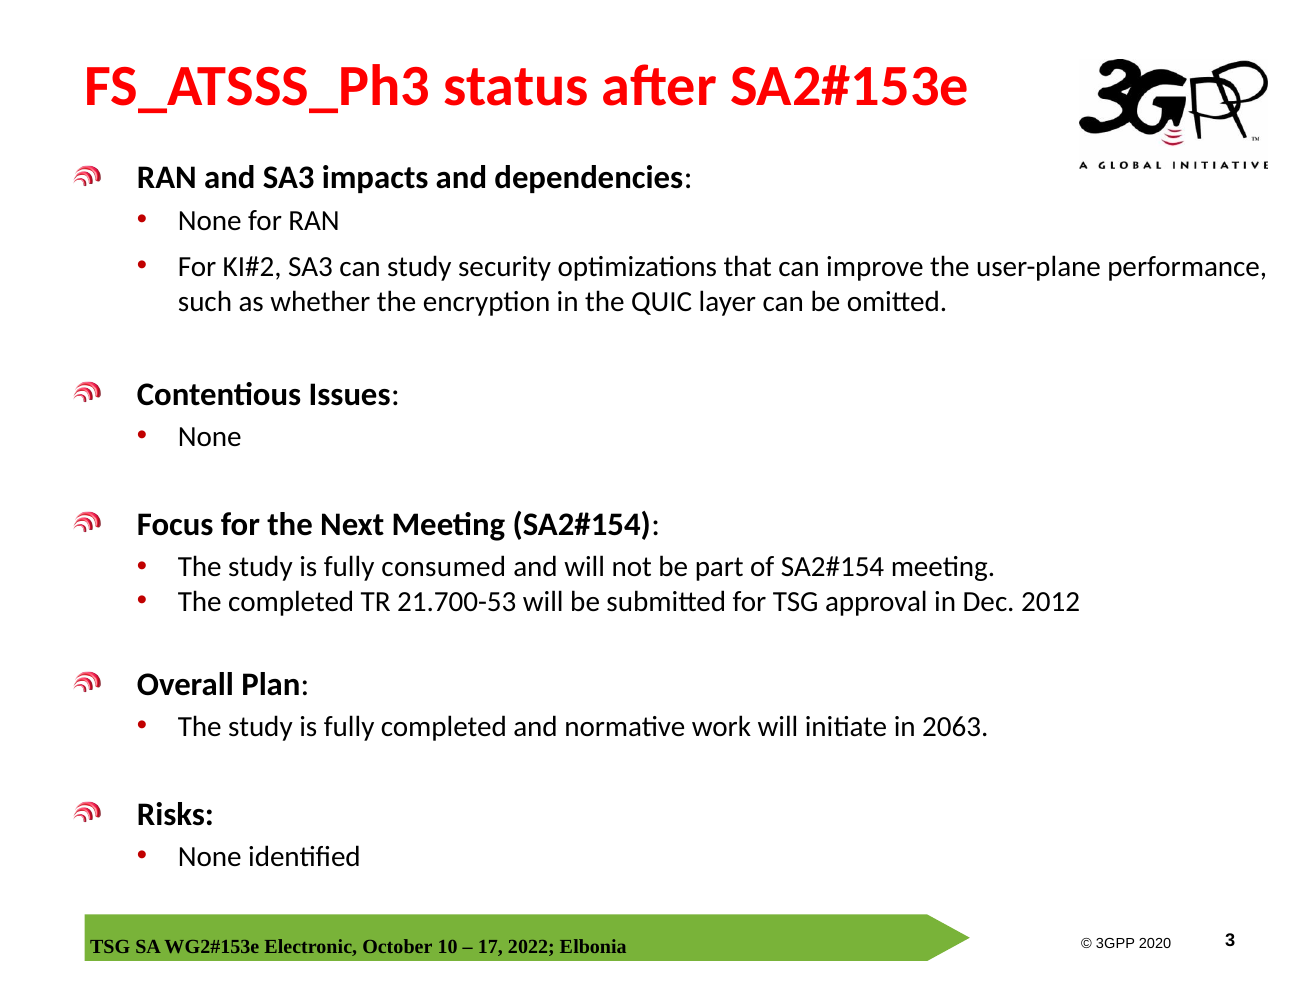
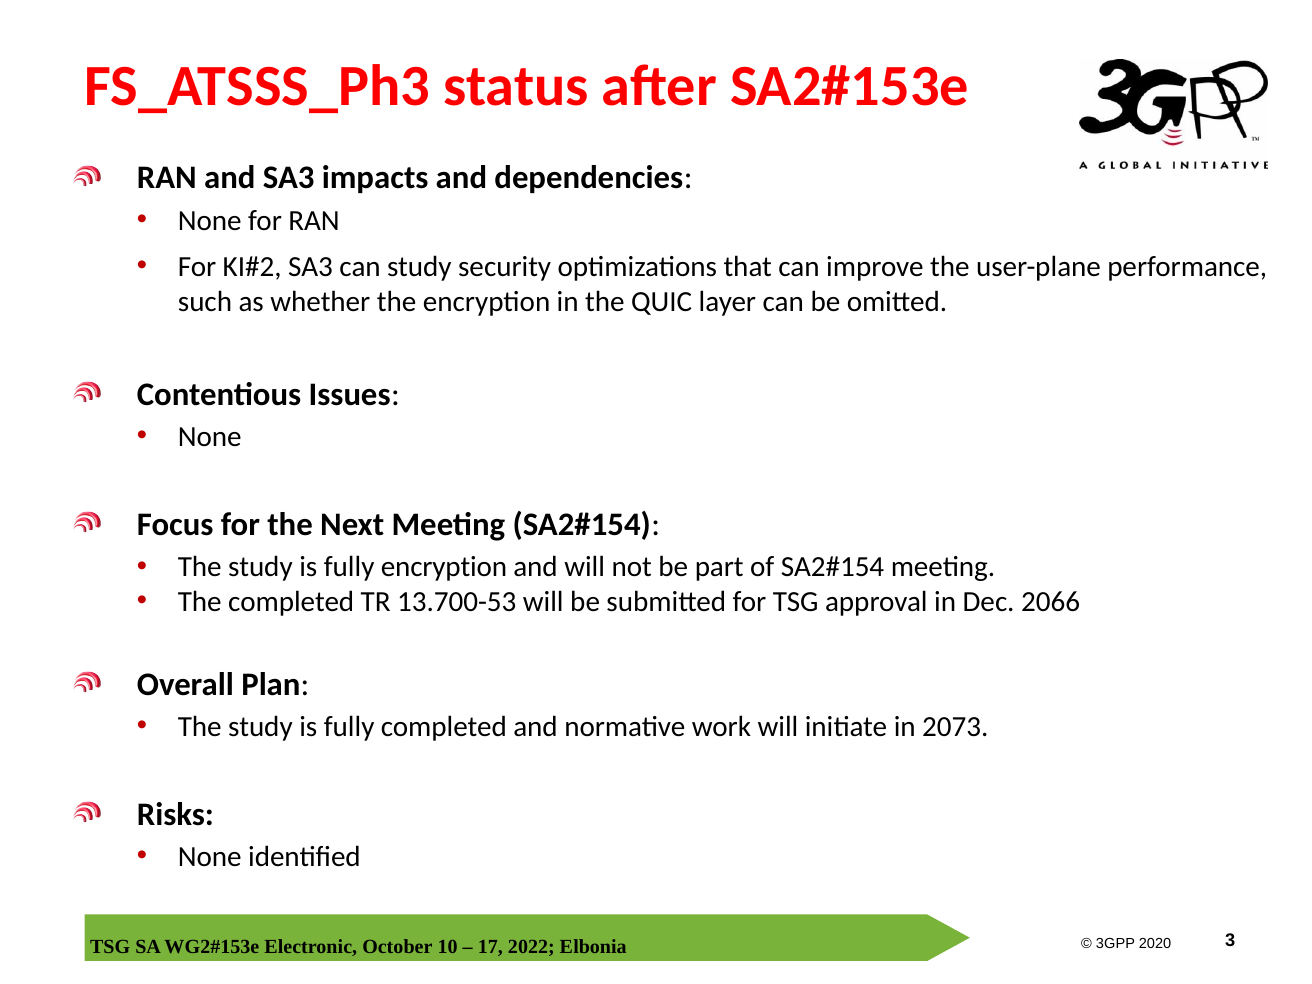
fully consumed: consumed -> encryption (444, 567)
21.700-53: 21.700-53 -> 13.700-53 (457, 602)
Dec 2012: 2012 -> 2066 (1051, 602)
2063: 2063 -> 2073 (955, 727)
